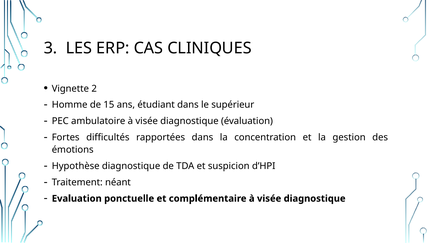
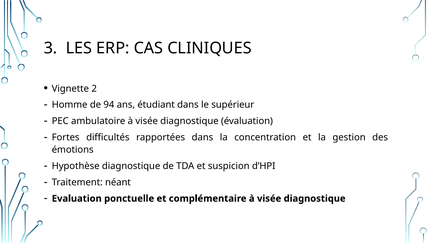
15: 15 -> 94 (109, 105)
